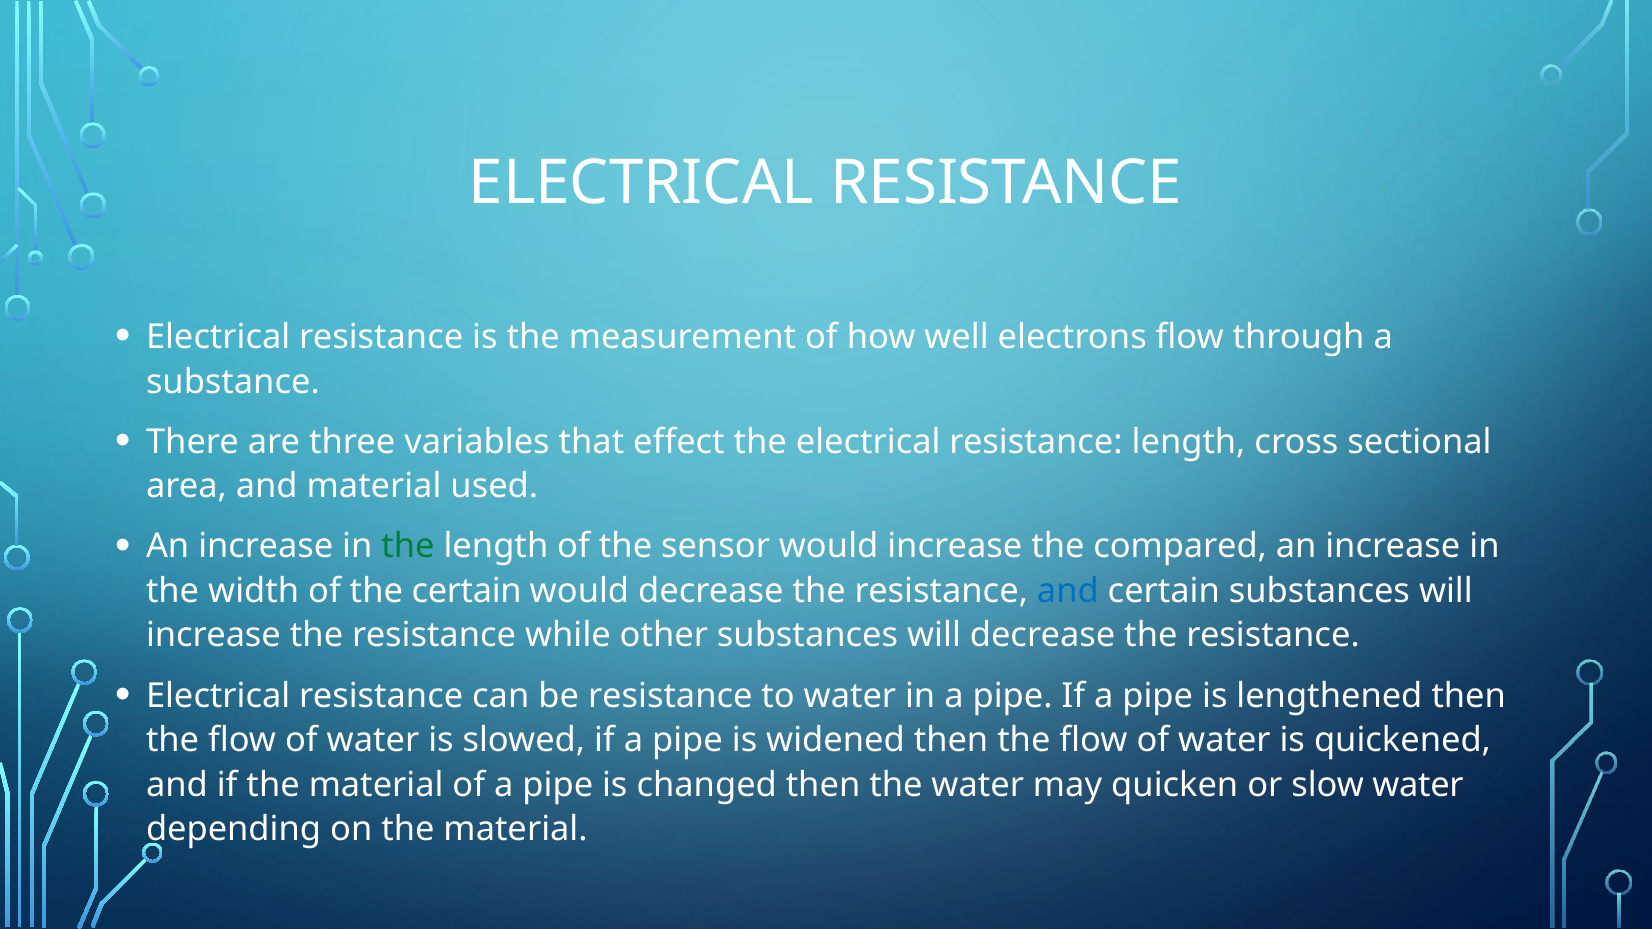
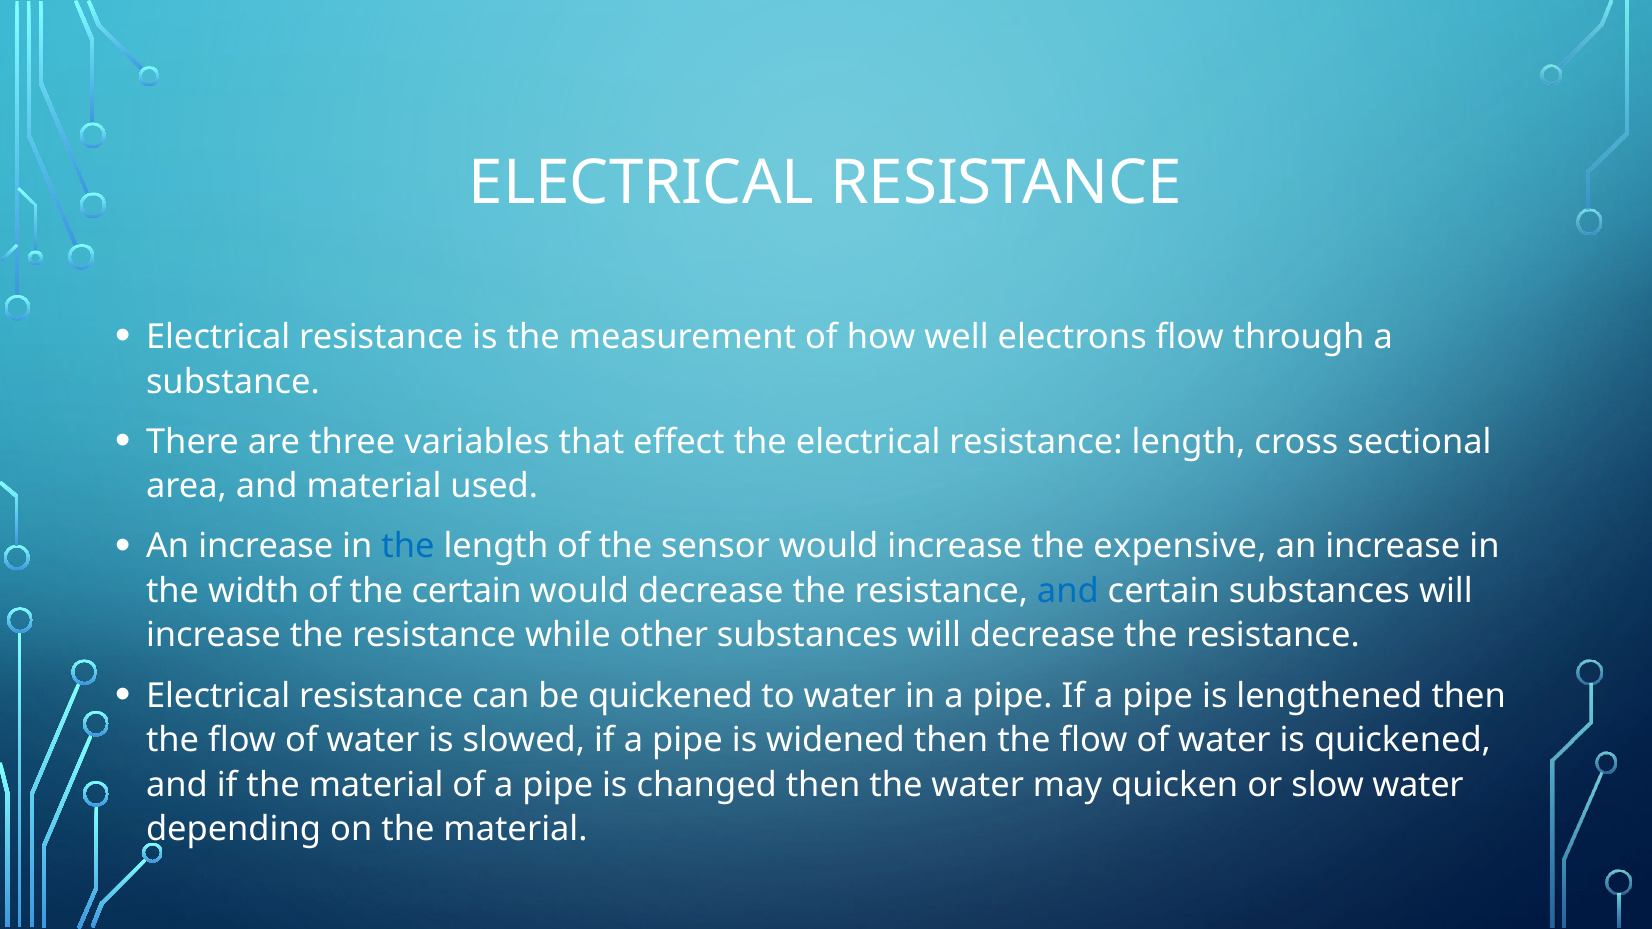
the colour: green -> blue (408, 547)
compared: compared -> expensive (1180, 547)
be resistance: resistance -> quickened (670, 696)
